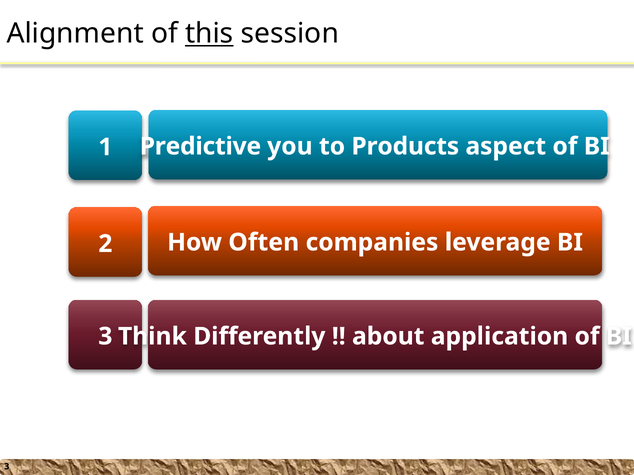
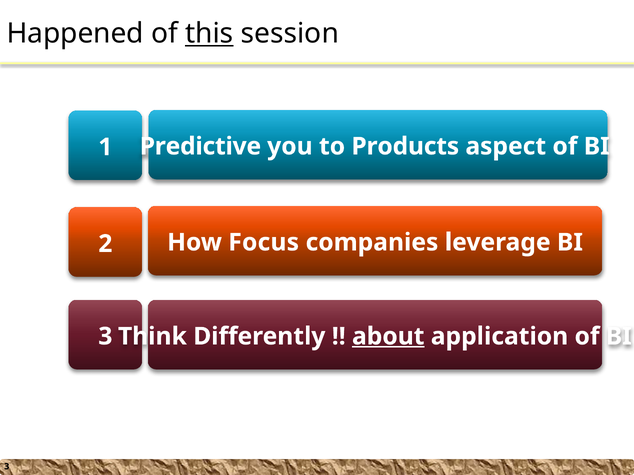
Alignment: Alignment -> Happened (75, 34)
Often: Often -> Focus (264, 243)
about underline: none -> present (388, 337)
